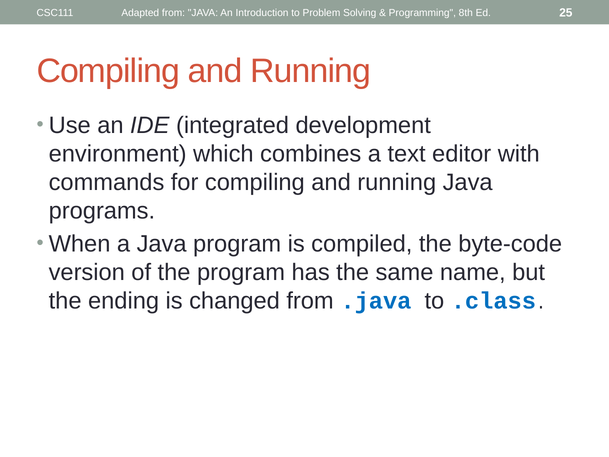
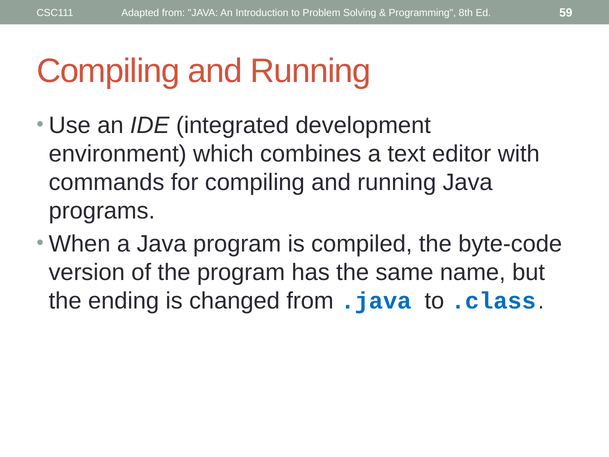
25: 25 -> 59 (566, 13)
